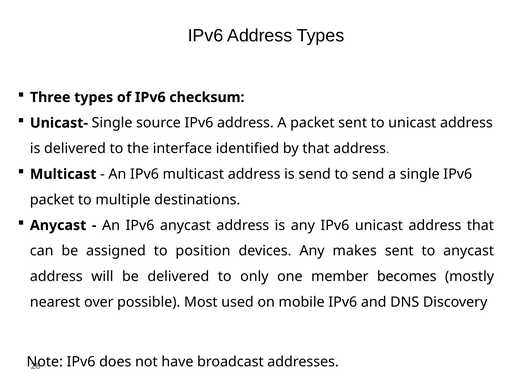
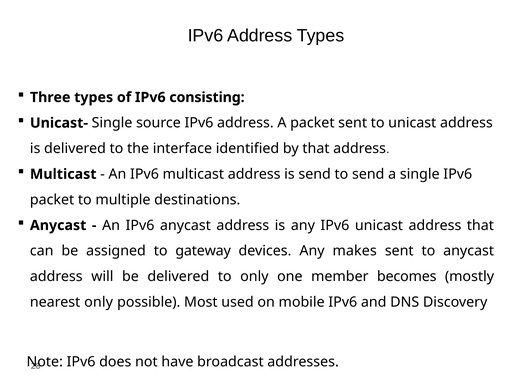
checksum: checksum -> consisting (207, 97)
position: position -> gateway (203, 251)
nearest over: over -> only (99, 302)
